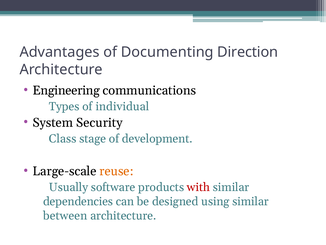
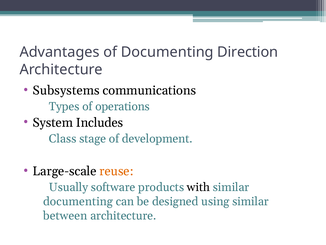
Engineering: Engineering -> Subsystems (66, 90)
individual: individual -> operations (123, 106)
Security: Security -> Includes (100, 122)
with colour: red -> black (198, 187)
dependencies: dependencies -> documenting (78, 201)
